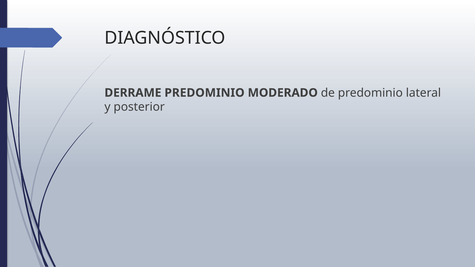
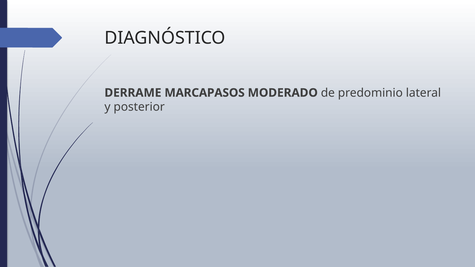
DERRAME PREDOMINIO: PREDOMINIO -> MARCAPASOS (205, 93)
